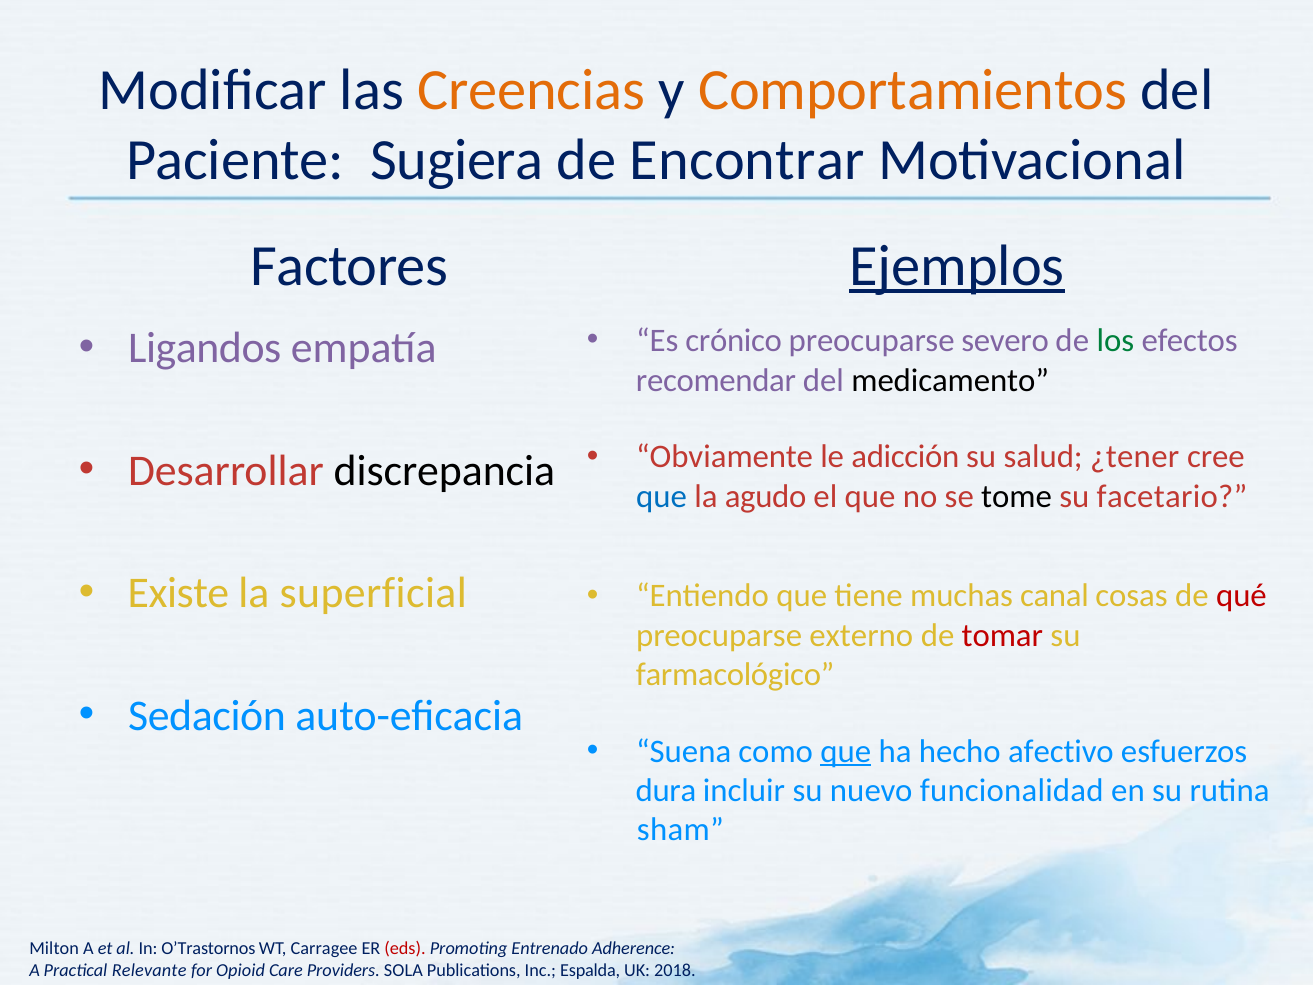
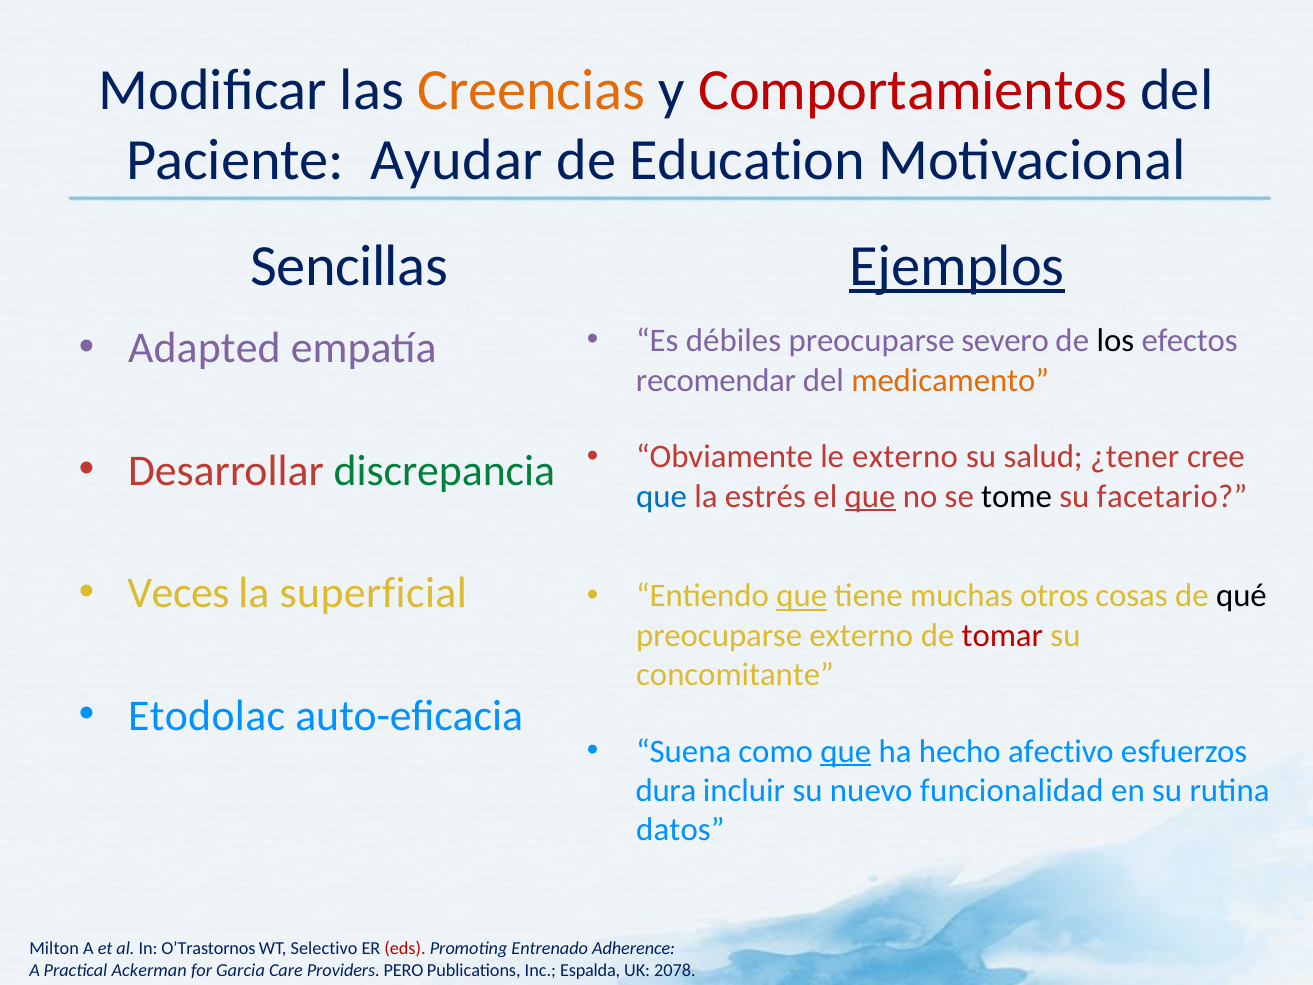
Comportamientos colour: orange -> red (913, 91)
Sugiera: Sugiera -> Ayudar (457, 161)
Encontrar: Encontrar -> Education (747, 161)
Factores: Factores -> Sencillas (349, 266)
crónico: crónico -> débiles (734, 341)
los colour: green -> black (1115, 341)
Ligandos: Ligandos -> Adapted (204, 348)
medicamento colour: black -> orange (950, 380)
le adicción: adicción -> externo (905, 457)
discrepancia colour: black -> green (444, 471)
agudo: agudo -> estrés (765, 496)
que underline: none -> present (870, 496)
Existe: Existe -> Veces (178, 593)
que underline: none -> present (802, 596)
canal: canal -> otros (1054, 596)
qué colour: red -> black (1241, 596)
farmacológico: farmacológico -> concomitante (735, 675)
Sedación: Sedación -> Etodolac (207, 716)
sham: sham -> datos (680, 830)
Carragee: Carragee -> Selectivo (324, 949)
Relevante: Relevante -> Ackerman (149, 971)
Opioid: Opioid -> Garcia (240, 971)
SOLA: SOLA -> PERO (404, 971)
2018: 2018 -> 2078 (675, 971)
